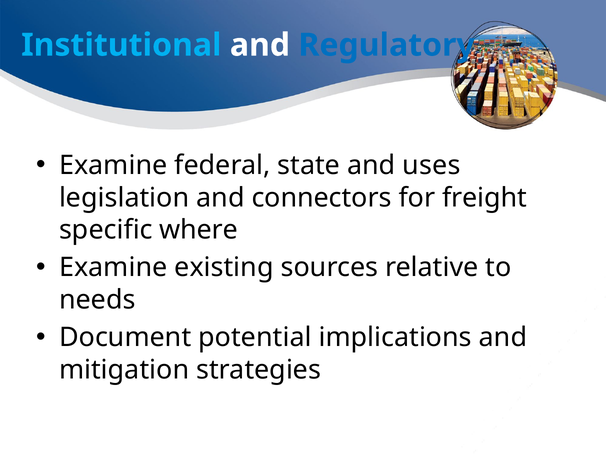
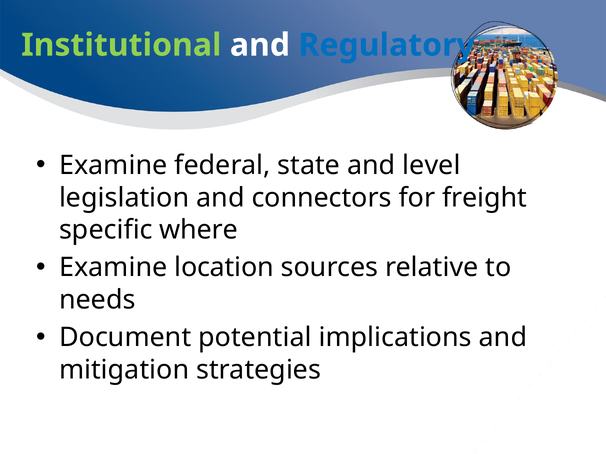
Institutional colour: light blue -> light green (121, 45)
uses: uses -> level (432, 166)
existing: existing -> location (224, 268)
